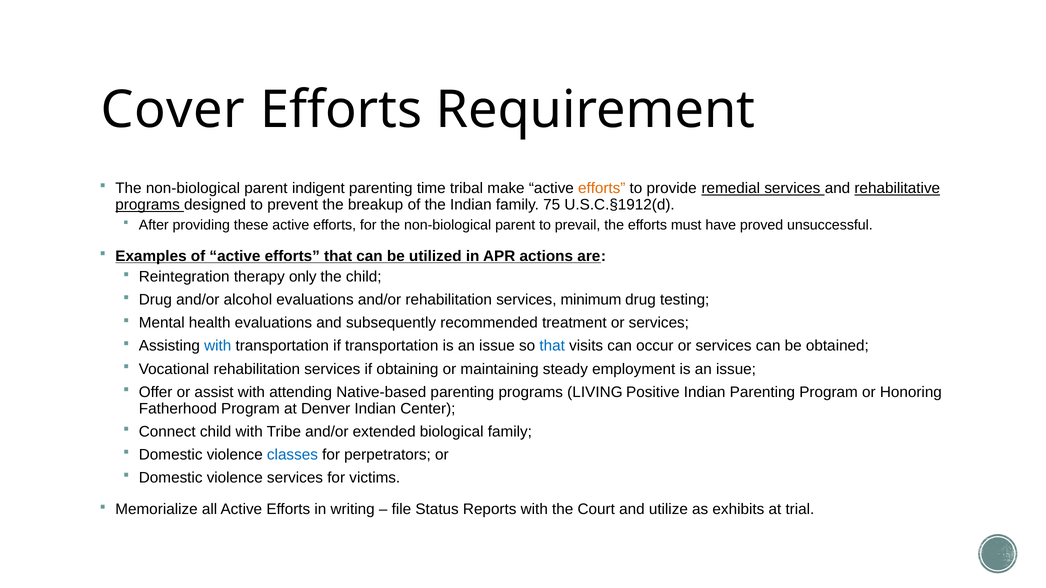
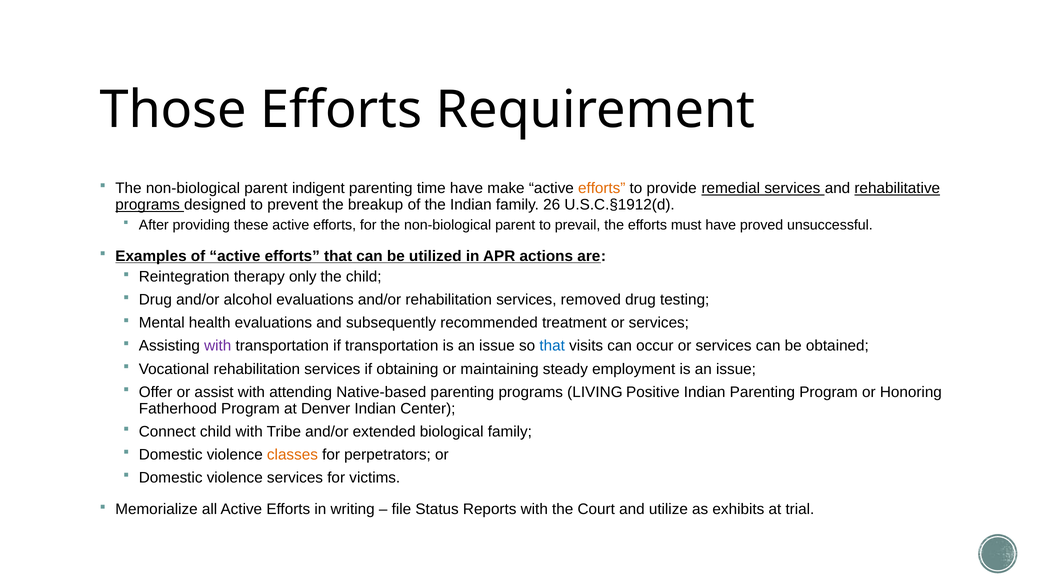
Cover: Cover -> Those (173, 110)
time tribal: tribal -> have (466, 188)
75: 75 -> 26 (552, 205)
minimum: minimum -> removed (591, 300)
with colour: blue -> purple (218, 346)
classes colour: blue -> orange (292, 455)
